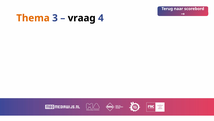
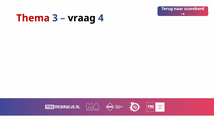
Thema colour: orange -> red (33, 18)
